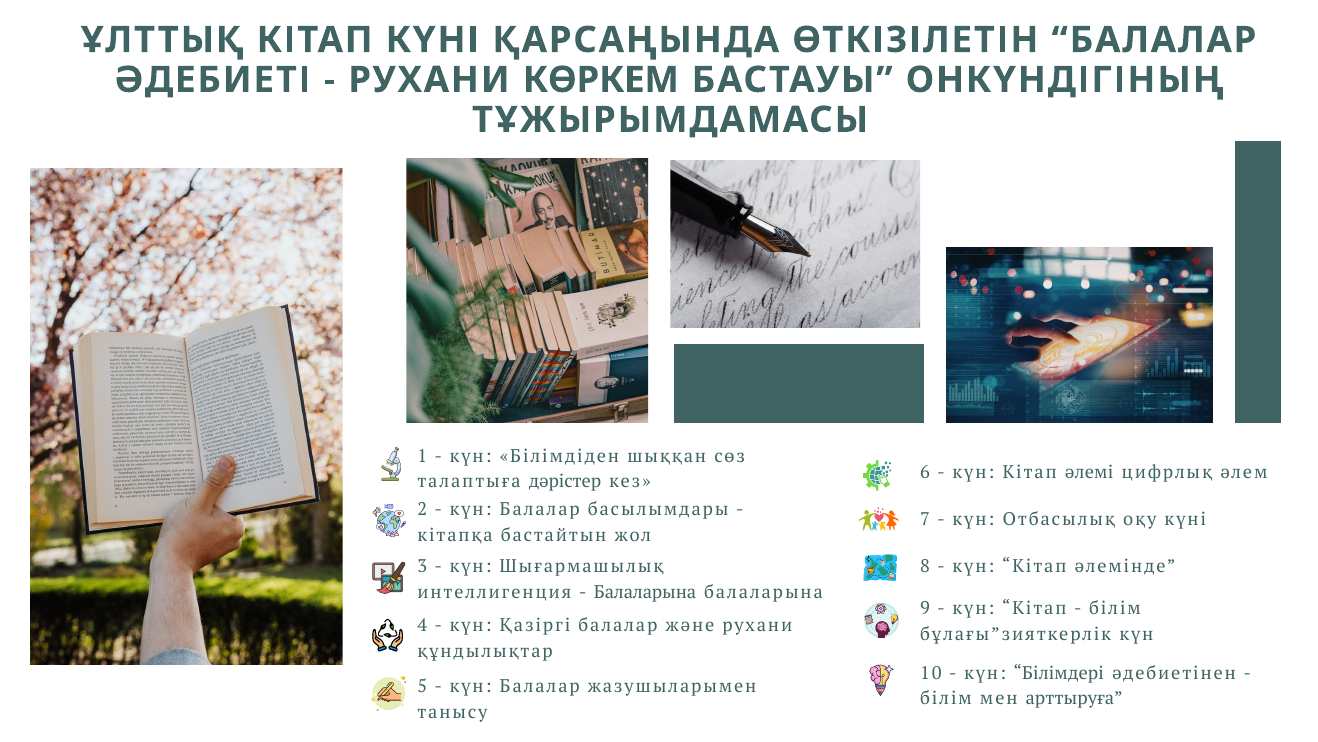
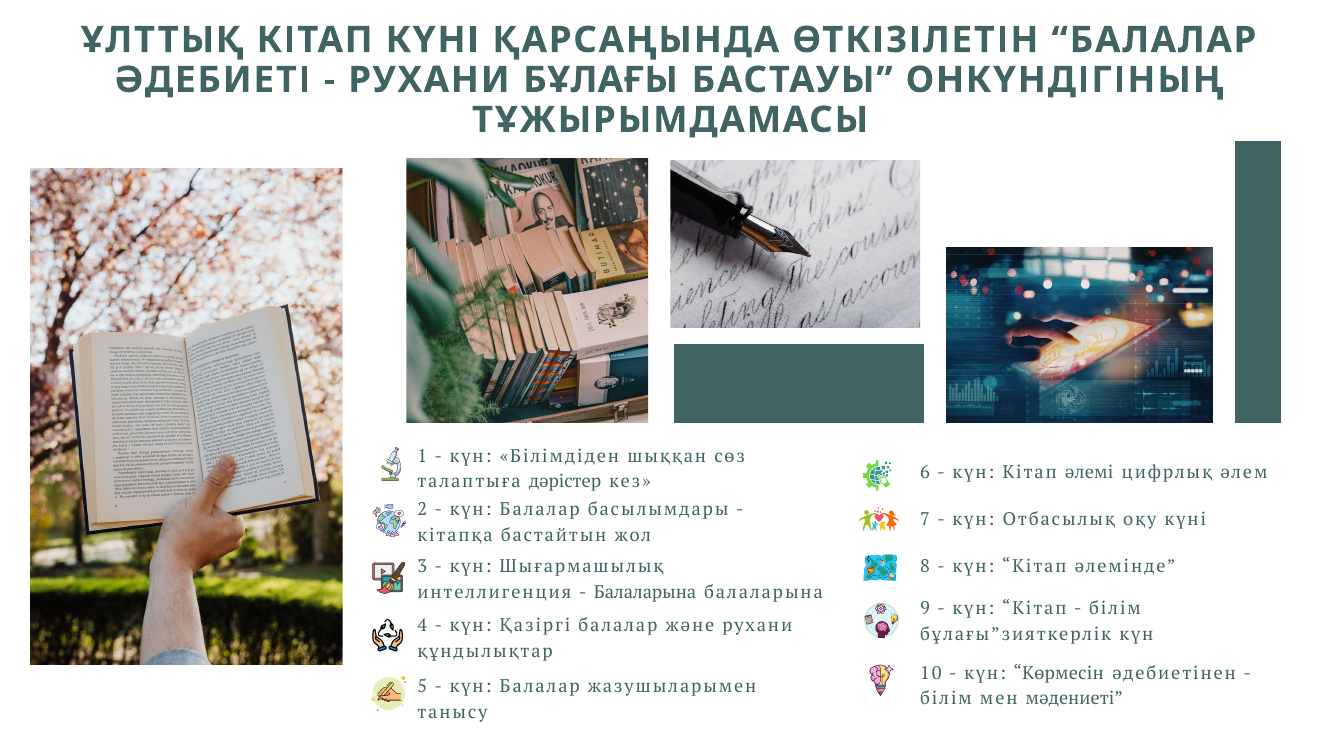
КӨРКЕМ: КӨРКЕМ -> БҰЛАҒЫ (601, 80)
Білімдері: Білімдері -> Көрмесін (1059, 672)
арттыруға: арттыруға -> мәдениеті (1074, 698)
